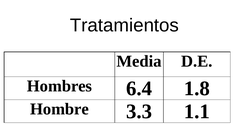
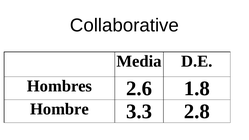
Tratamientos: Tratamientos -> Collaborative (124, 25)
6.4: 6.4 -> 2.6 (139, 88)
1.1: 1.1 -> 2.8 (197, 111)
